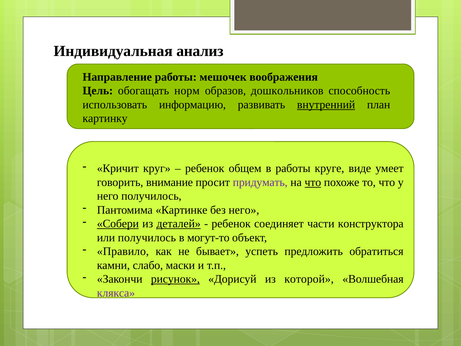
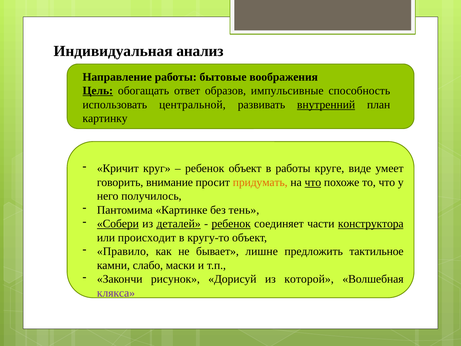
мешочек: мешочек -> бытовые (223, 77)
Цель underline: none -> present (98, 91)
норм: норм -> ответ (187, 91)
дошкольников: дошкольников -> импульсивные (287, 91)
информацию: информацию -> центральной (192, 105)
ребенок общем: общем -> объект (245, 168)
придумать colour: purple -> orange (260, 182)
без него: него -> тень (244, 210)
ребенок underline: none -> present (231, 224)
конструктора underline: none -> present (371, 224)
или получилось: получилось -> происходит (147, 237)
могут-то: могут-то -> кругу-то (208, 237)
успеть: успеть -> лишне (262, 251)
обратиться: обратиться -> тактильное (376, 251)
рисунок underline: present -> none (175, 279)
